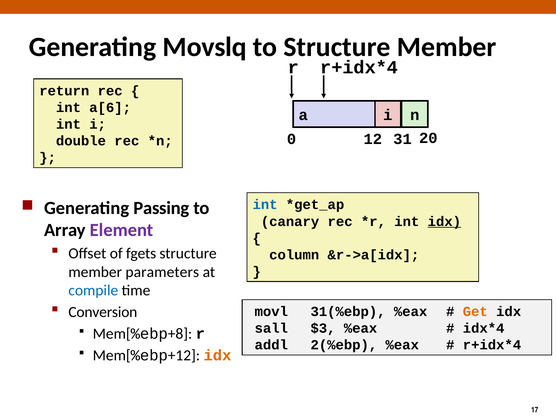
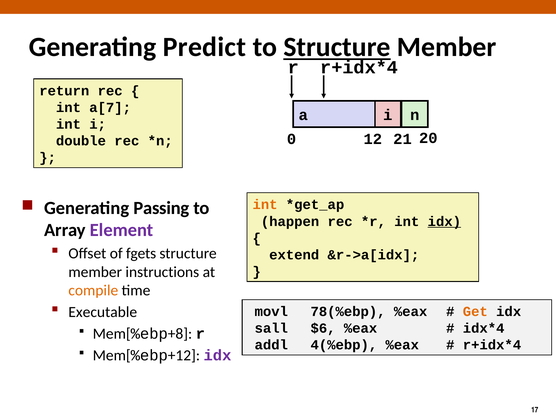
Movslq: Movslq -> Predict (204, 47)
Structure underline: none -> present (337, 47)
a[6: a[6 -> a[7 (110, 108)
31: 31 -> 21 (403, 139)
int colour: blue -> orange (265, 205)
canary: canary -> happen (290, 221)
column: column -> extend (294, 255)
parameters: parameters -> instructions (162, 272)
compile colour: blue -> orange (93, 291)
Conversion: Conversion -> Executable (103, 312)
31(%ebp: 31(%ebp -> 78(%ebp (348, 312)
$3: $3 -> $6 (323, 328)
2(%ebp: 2(%ebp -> 4(%ebp (344, 345)
idx colour: orange -> purple (217, 355)
